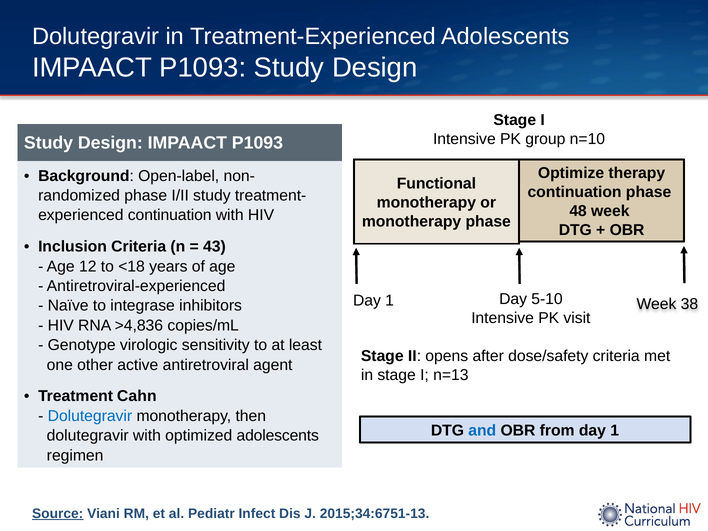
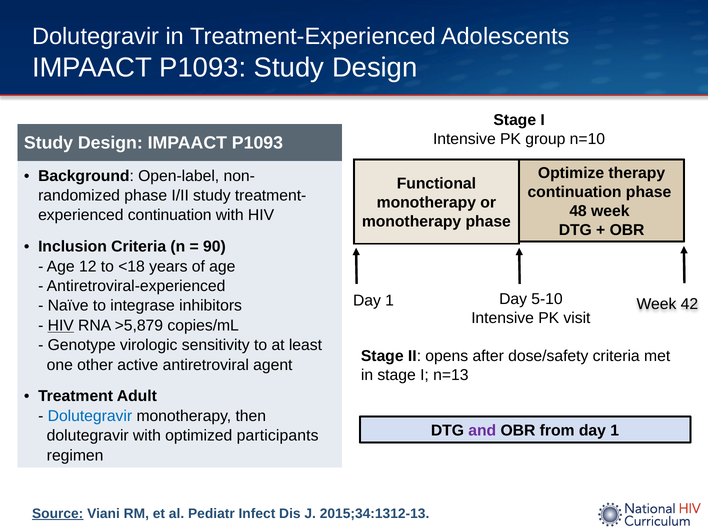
43: 43 -> 90 (214, 247)
38: 38 -> 42 (689, 304)
HIV underline: none -> present (61, 325)
>4,836: >4,836 -> >5,879 (139, 325)
Cahn: Cahn -> Adult (137, 396)
and colour: blue -> purple (482, 431)
optimized adolescents: adolescents -> participants (278, 436)
2015;34:6751-13: 2015;34:6751-13 -> 2015;34:1312-13 (375, 514)
